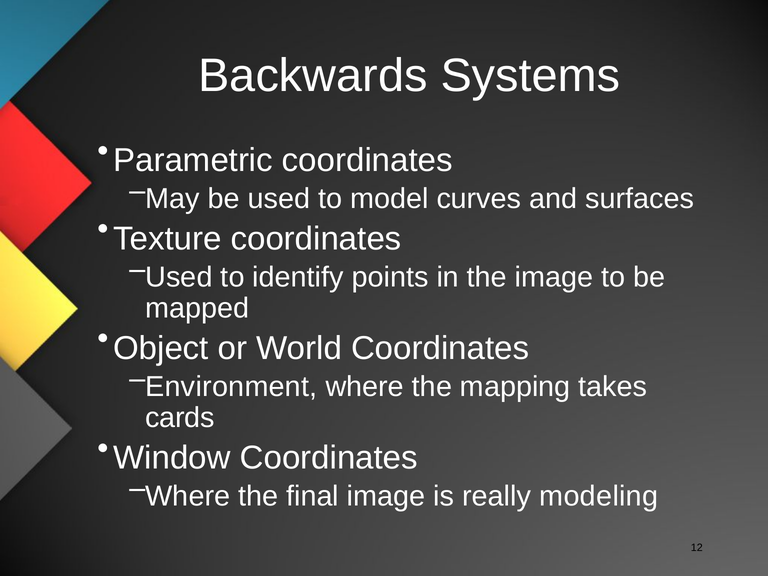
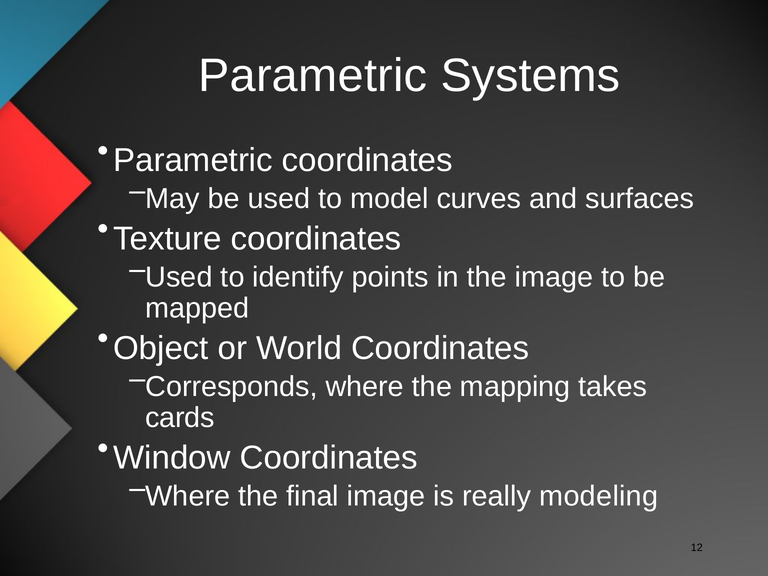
Backwards: Backwards -> Parametric (313, 76)
Environment: Environment -> Corresponds (232, 387)
